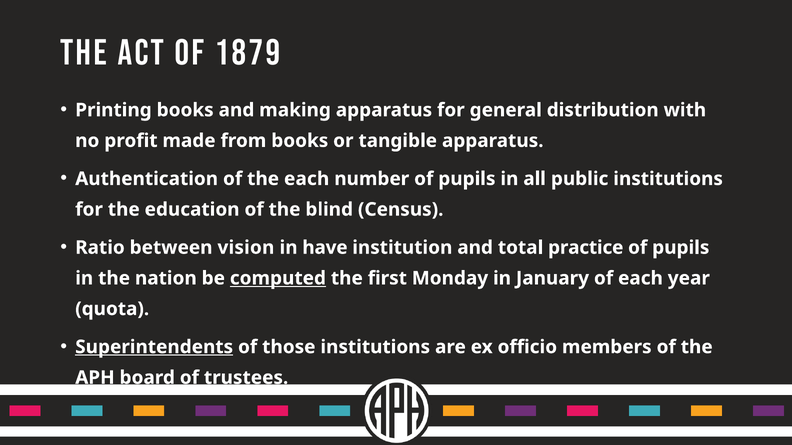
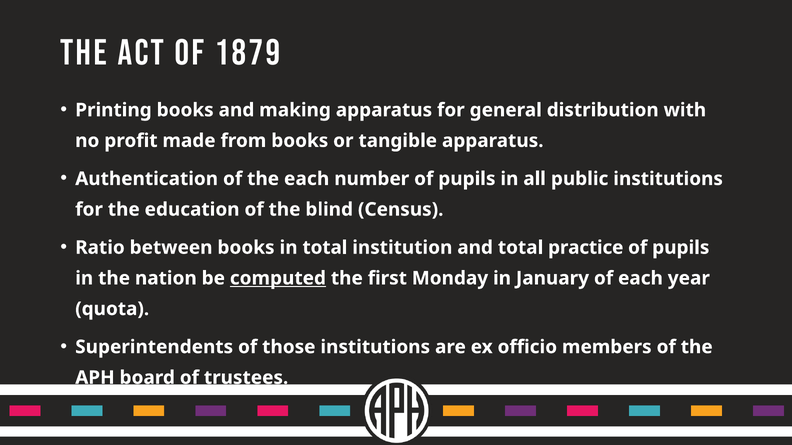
between vision: vision -> books (246, 248)
in have: have -> total (325, 248)
Superintendents underline: present -> none (154, 347)
